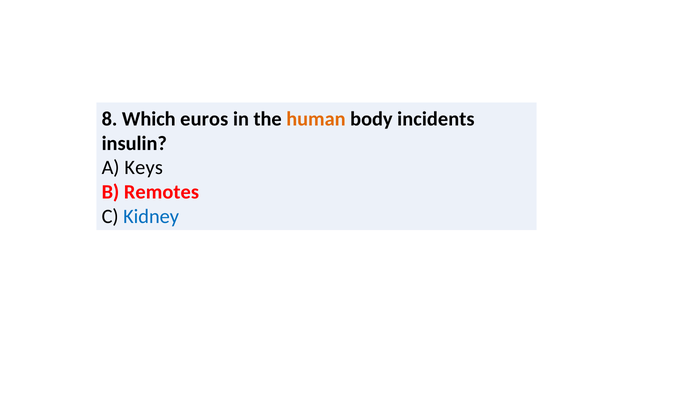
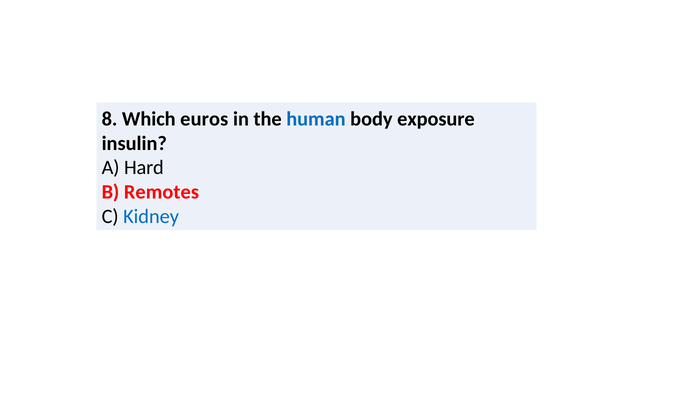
human colour: orange -> blue (316, 119)
incidents: incidents -> exposure (436, 119)
Keys: Keys -> Hard (144, 168)
